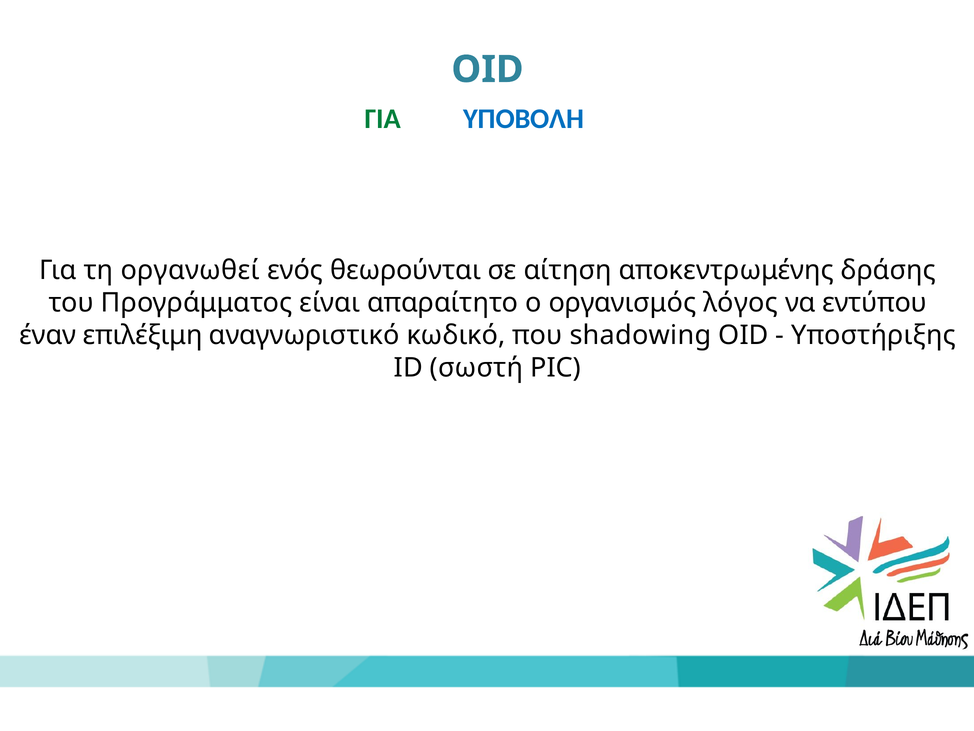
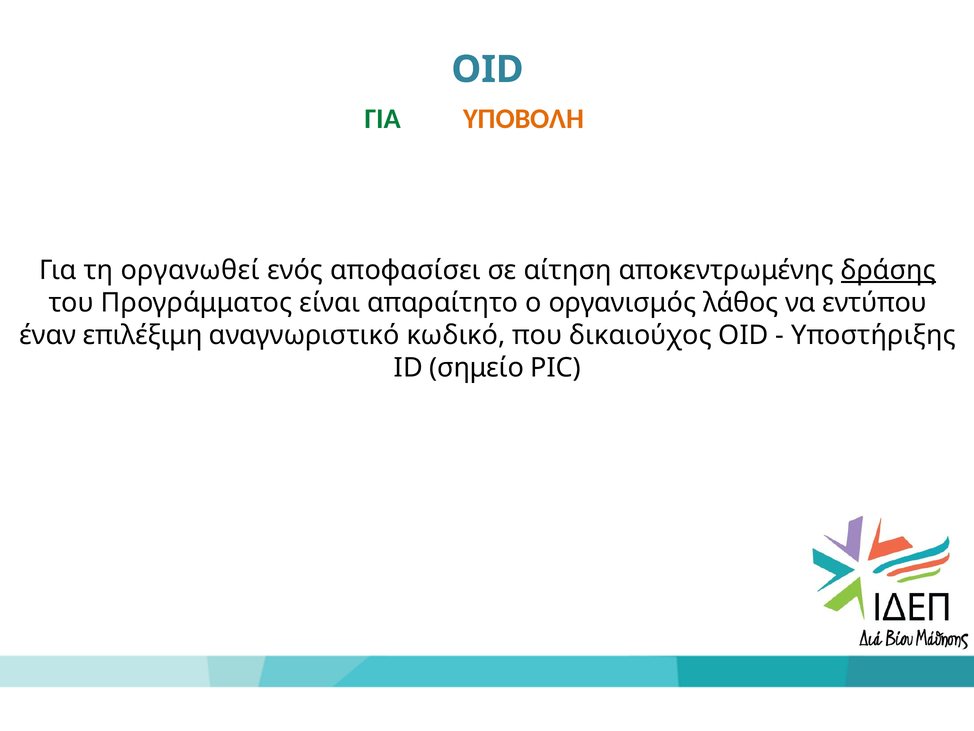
ΥΠΟΒΟΛΗ colour: blue -> orange (524, 119)
θεωρούνται: θεωρούνται -> αποφασίσει (406, 270)
δράσης underline: none -> present (888, 270)
λόγος: λόγος -> λάθος (741, 303)
shadowing: shadowing -> δικαιούχος (641, 335)
σωστή: σωστή -> σημείο (477, 368)
